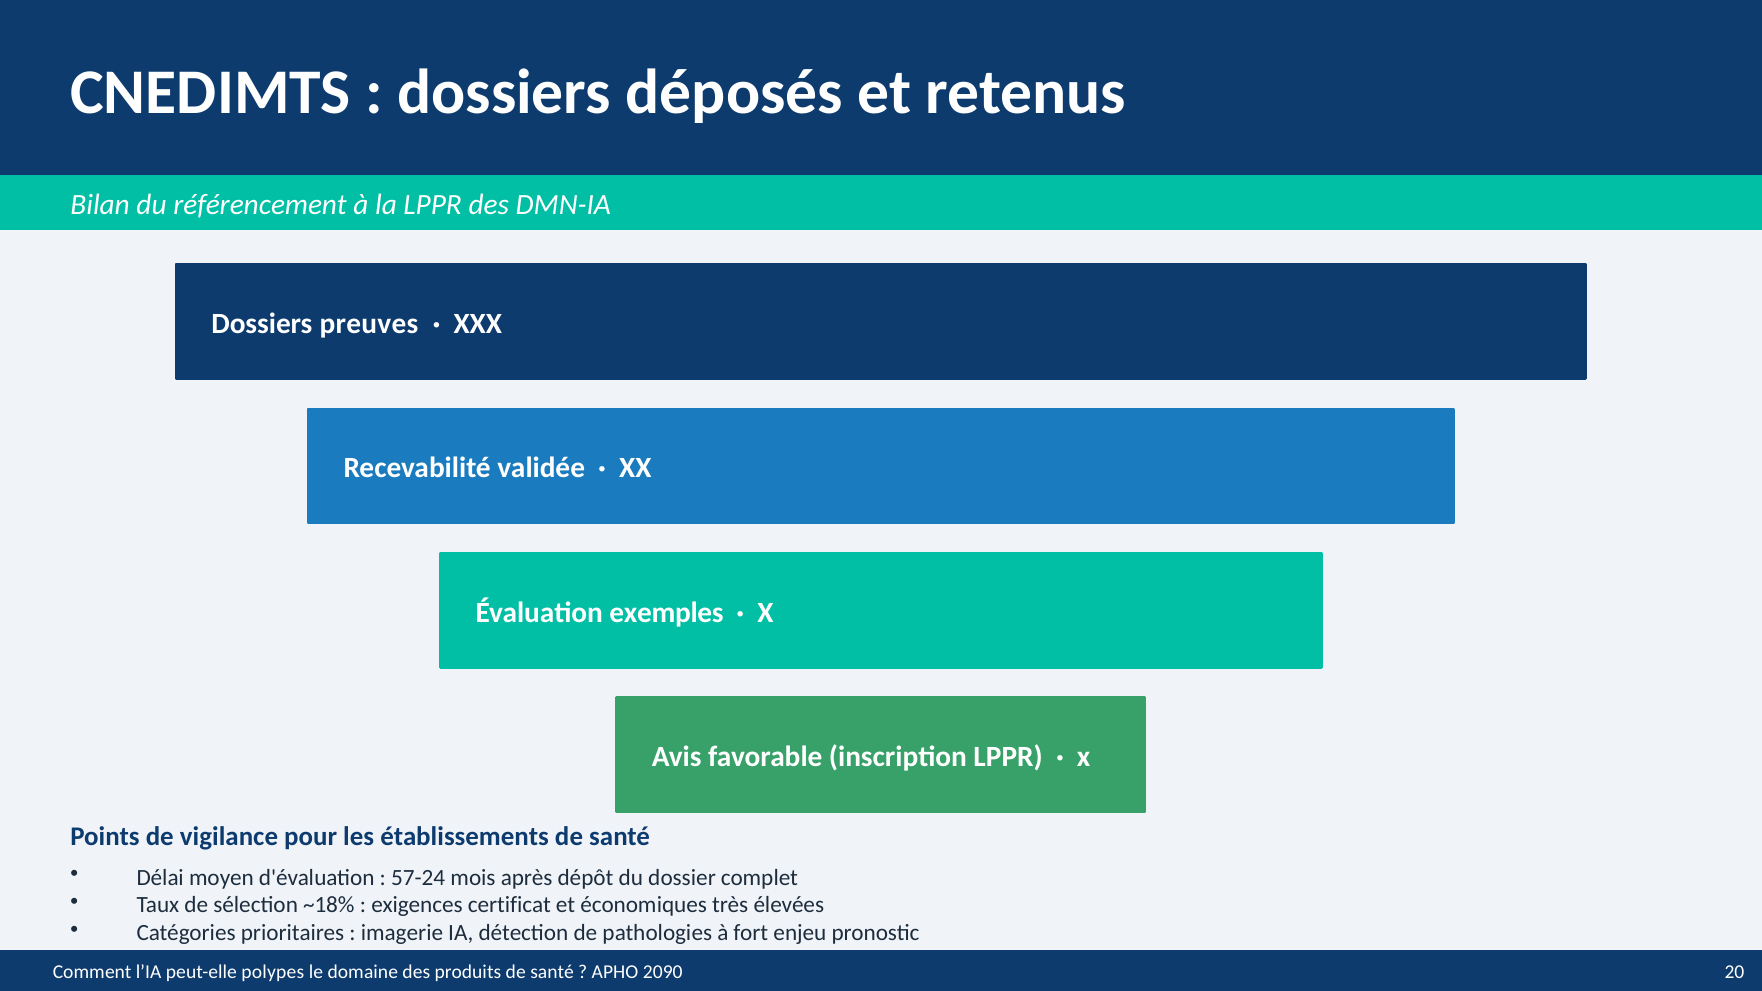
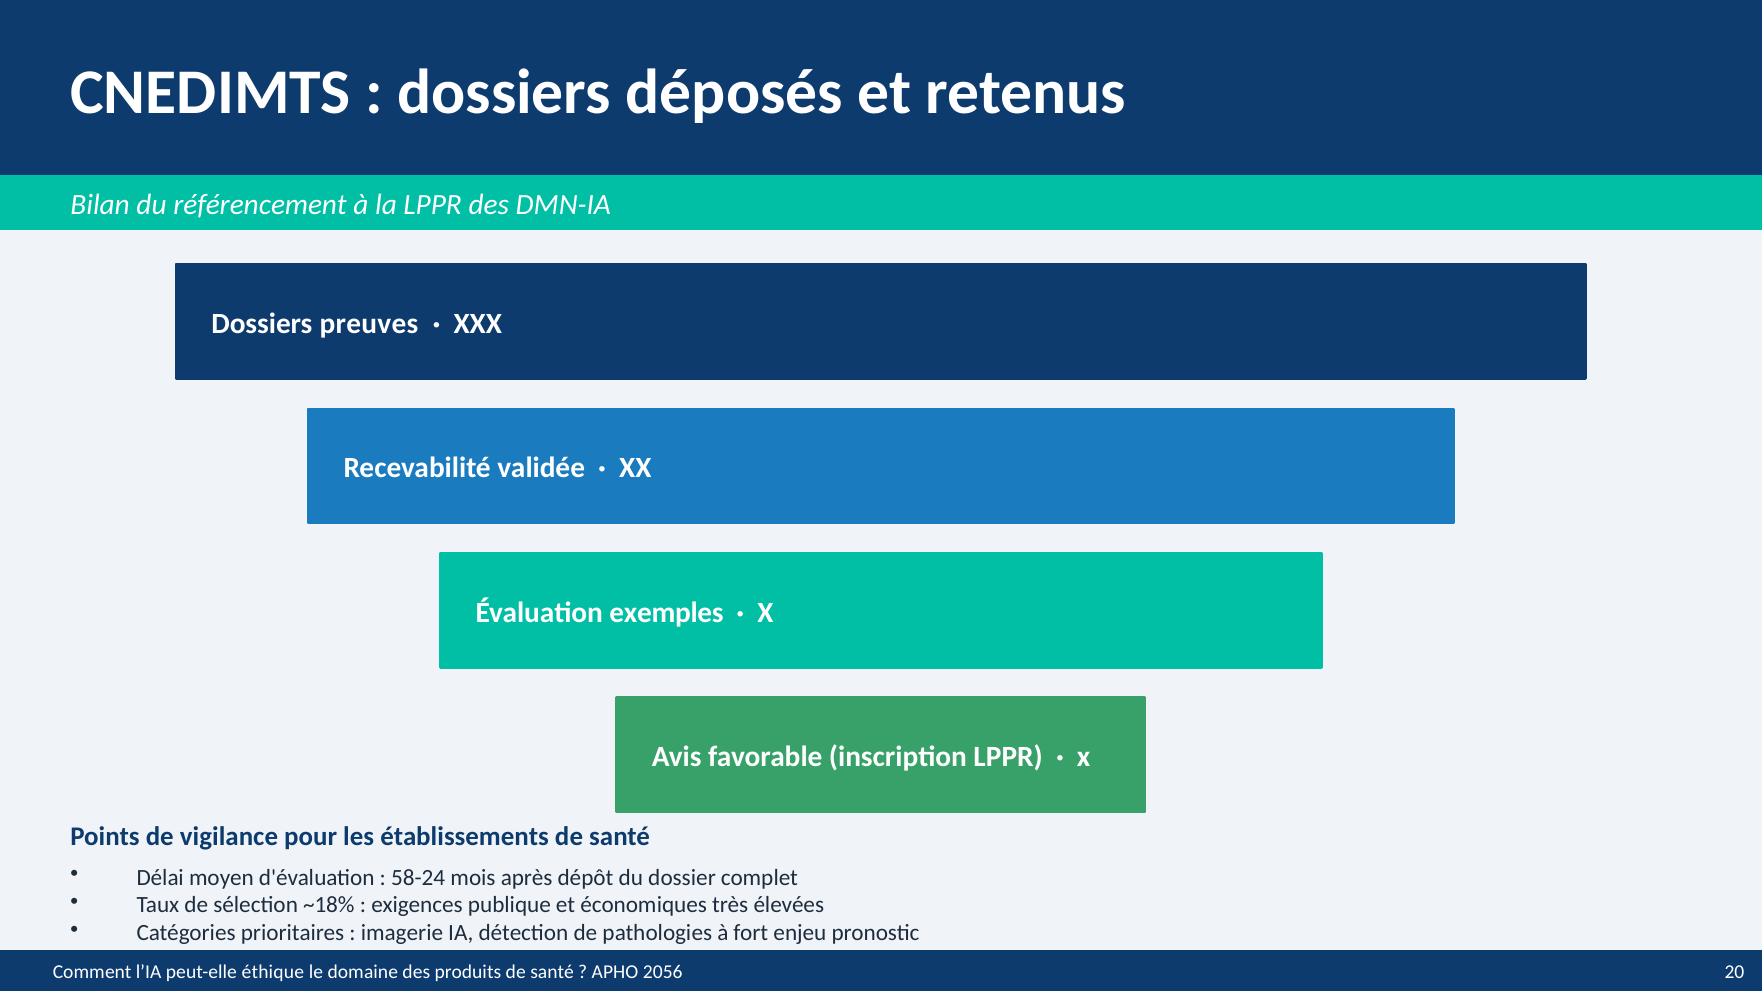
57-24: 57-24 -> 58-24 (418, 878)
certificat: certificat -> publique (509, 905)
polypes: polypes -> éthique (273, 973)
2090: 2090 -> 2056 (663, 973)
